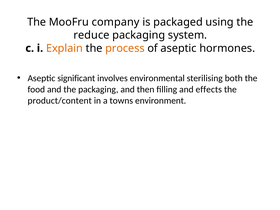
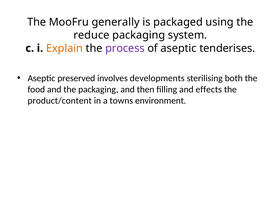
company: company -> generally (116, 22)
process colour: orange -> purple (125, 48)
hormones: hormones -> tenderises (227, 48)
significant: significant -> preserved (76, 78)
environmental: environmental -> developments (157, 78)
